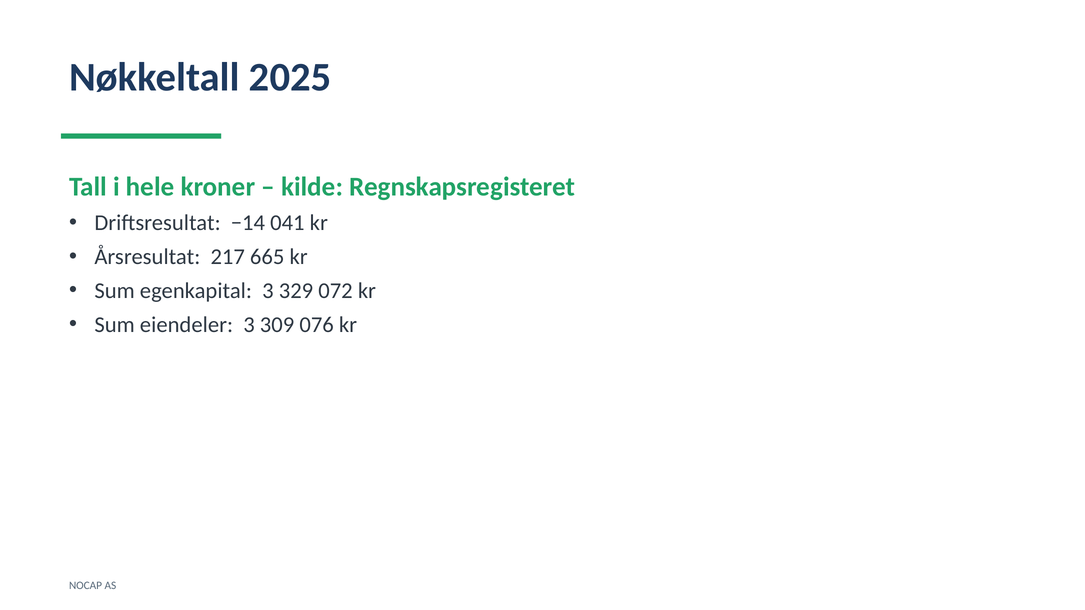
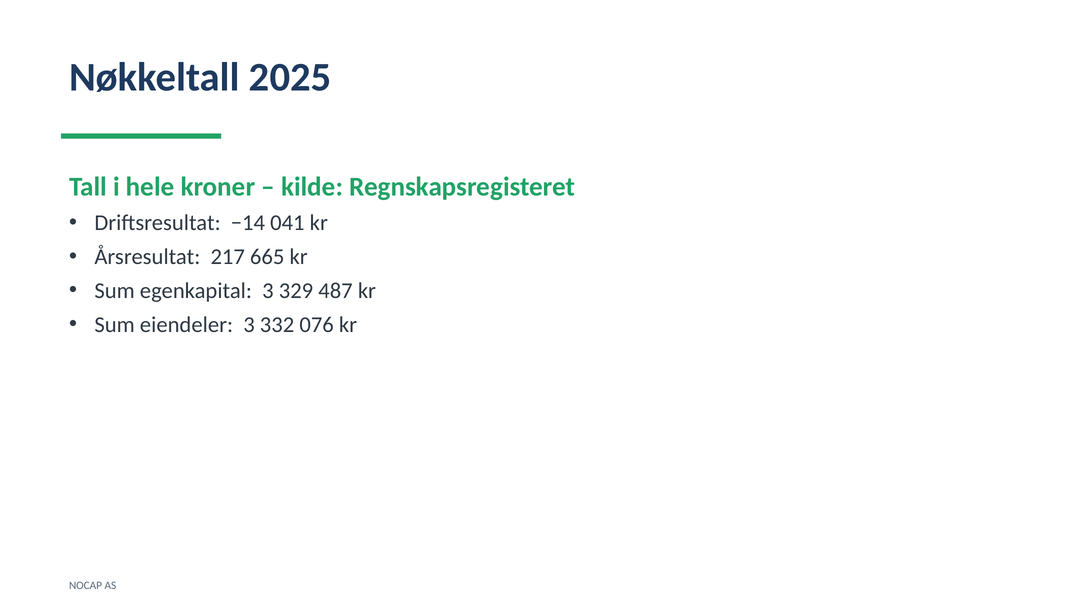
072: 072 -> 487 (335, 291)
309: 309 -> 332 (277, 325)
